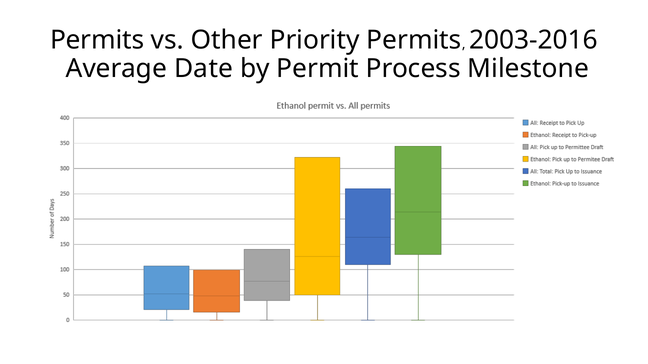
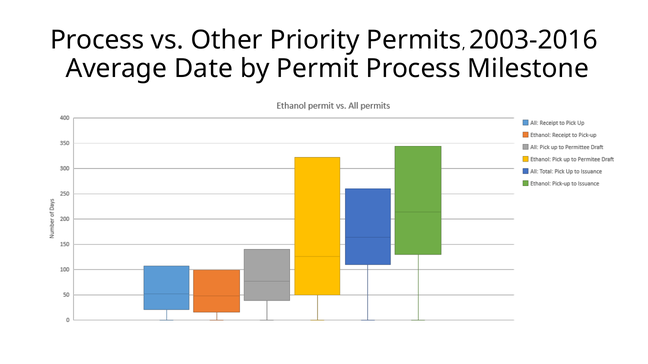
Permits: Permits -> Process (97, 40)
